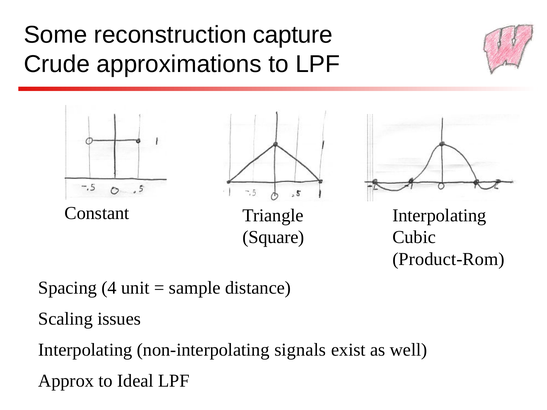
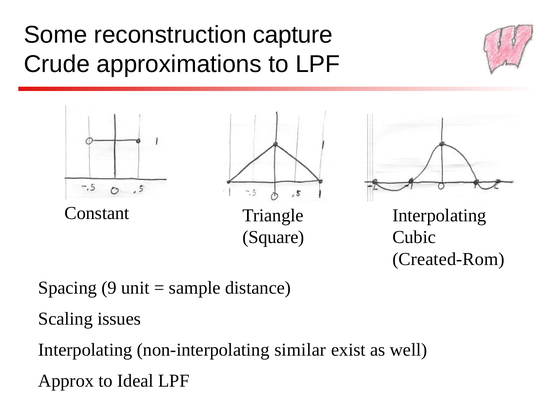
Product-Rom: Product-Rom -> Created-Rom (448, 259)
4: 4 -> 9 (109, 288)
signals: signals -> similar (300, 350)
